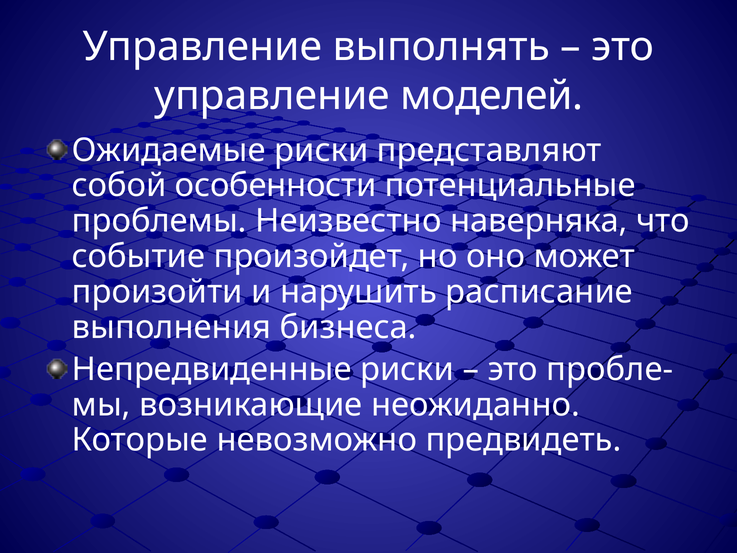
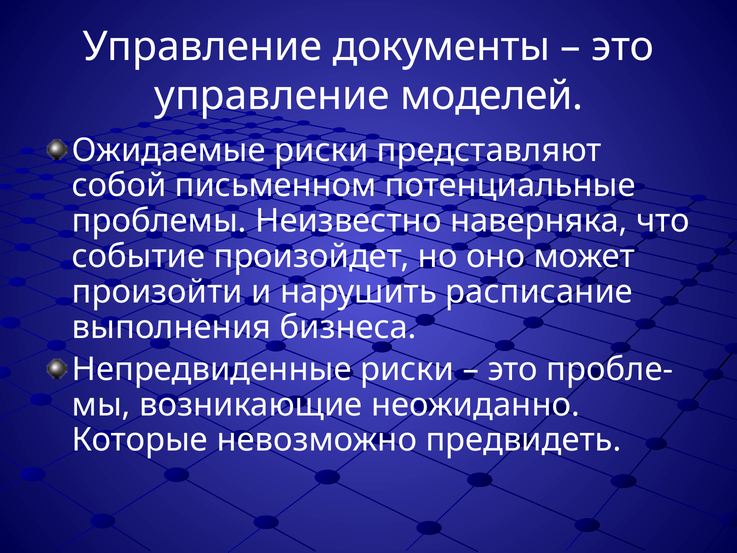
выполнять: выполнять -> документы (442, 46)
особенности: особенности -> письменном (276, 186)
